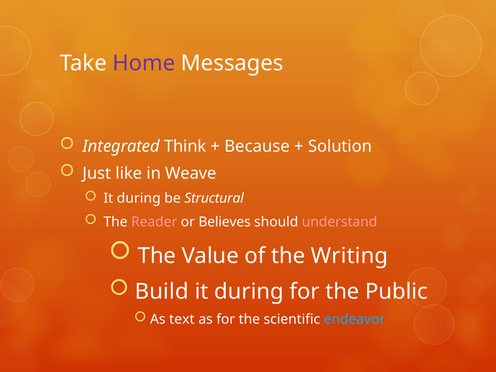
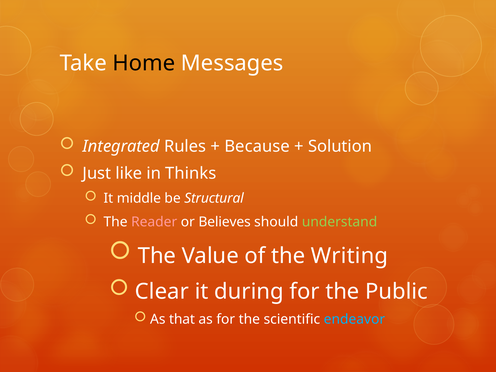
Home colour: purple -> black (144, 63)
Think: Think -> Rules (185, 146)
Weave: Weave -> Thinks (191, 174)
during: during -> middle (139, 198)
understand colour: pink -> light green (340, 222)
Build: Build -> Clear (162, 291)
text: text -> that (182, 319)
